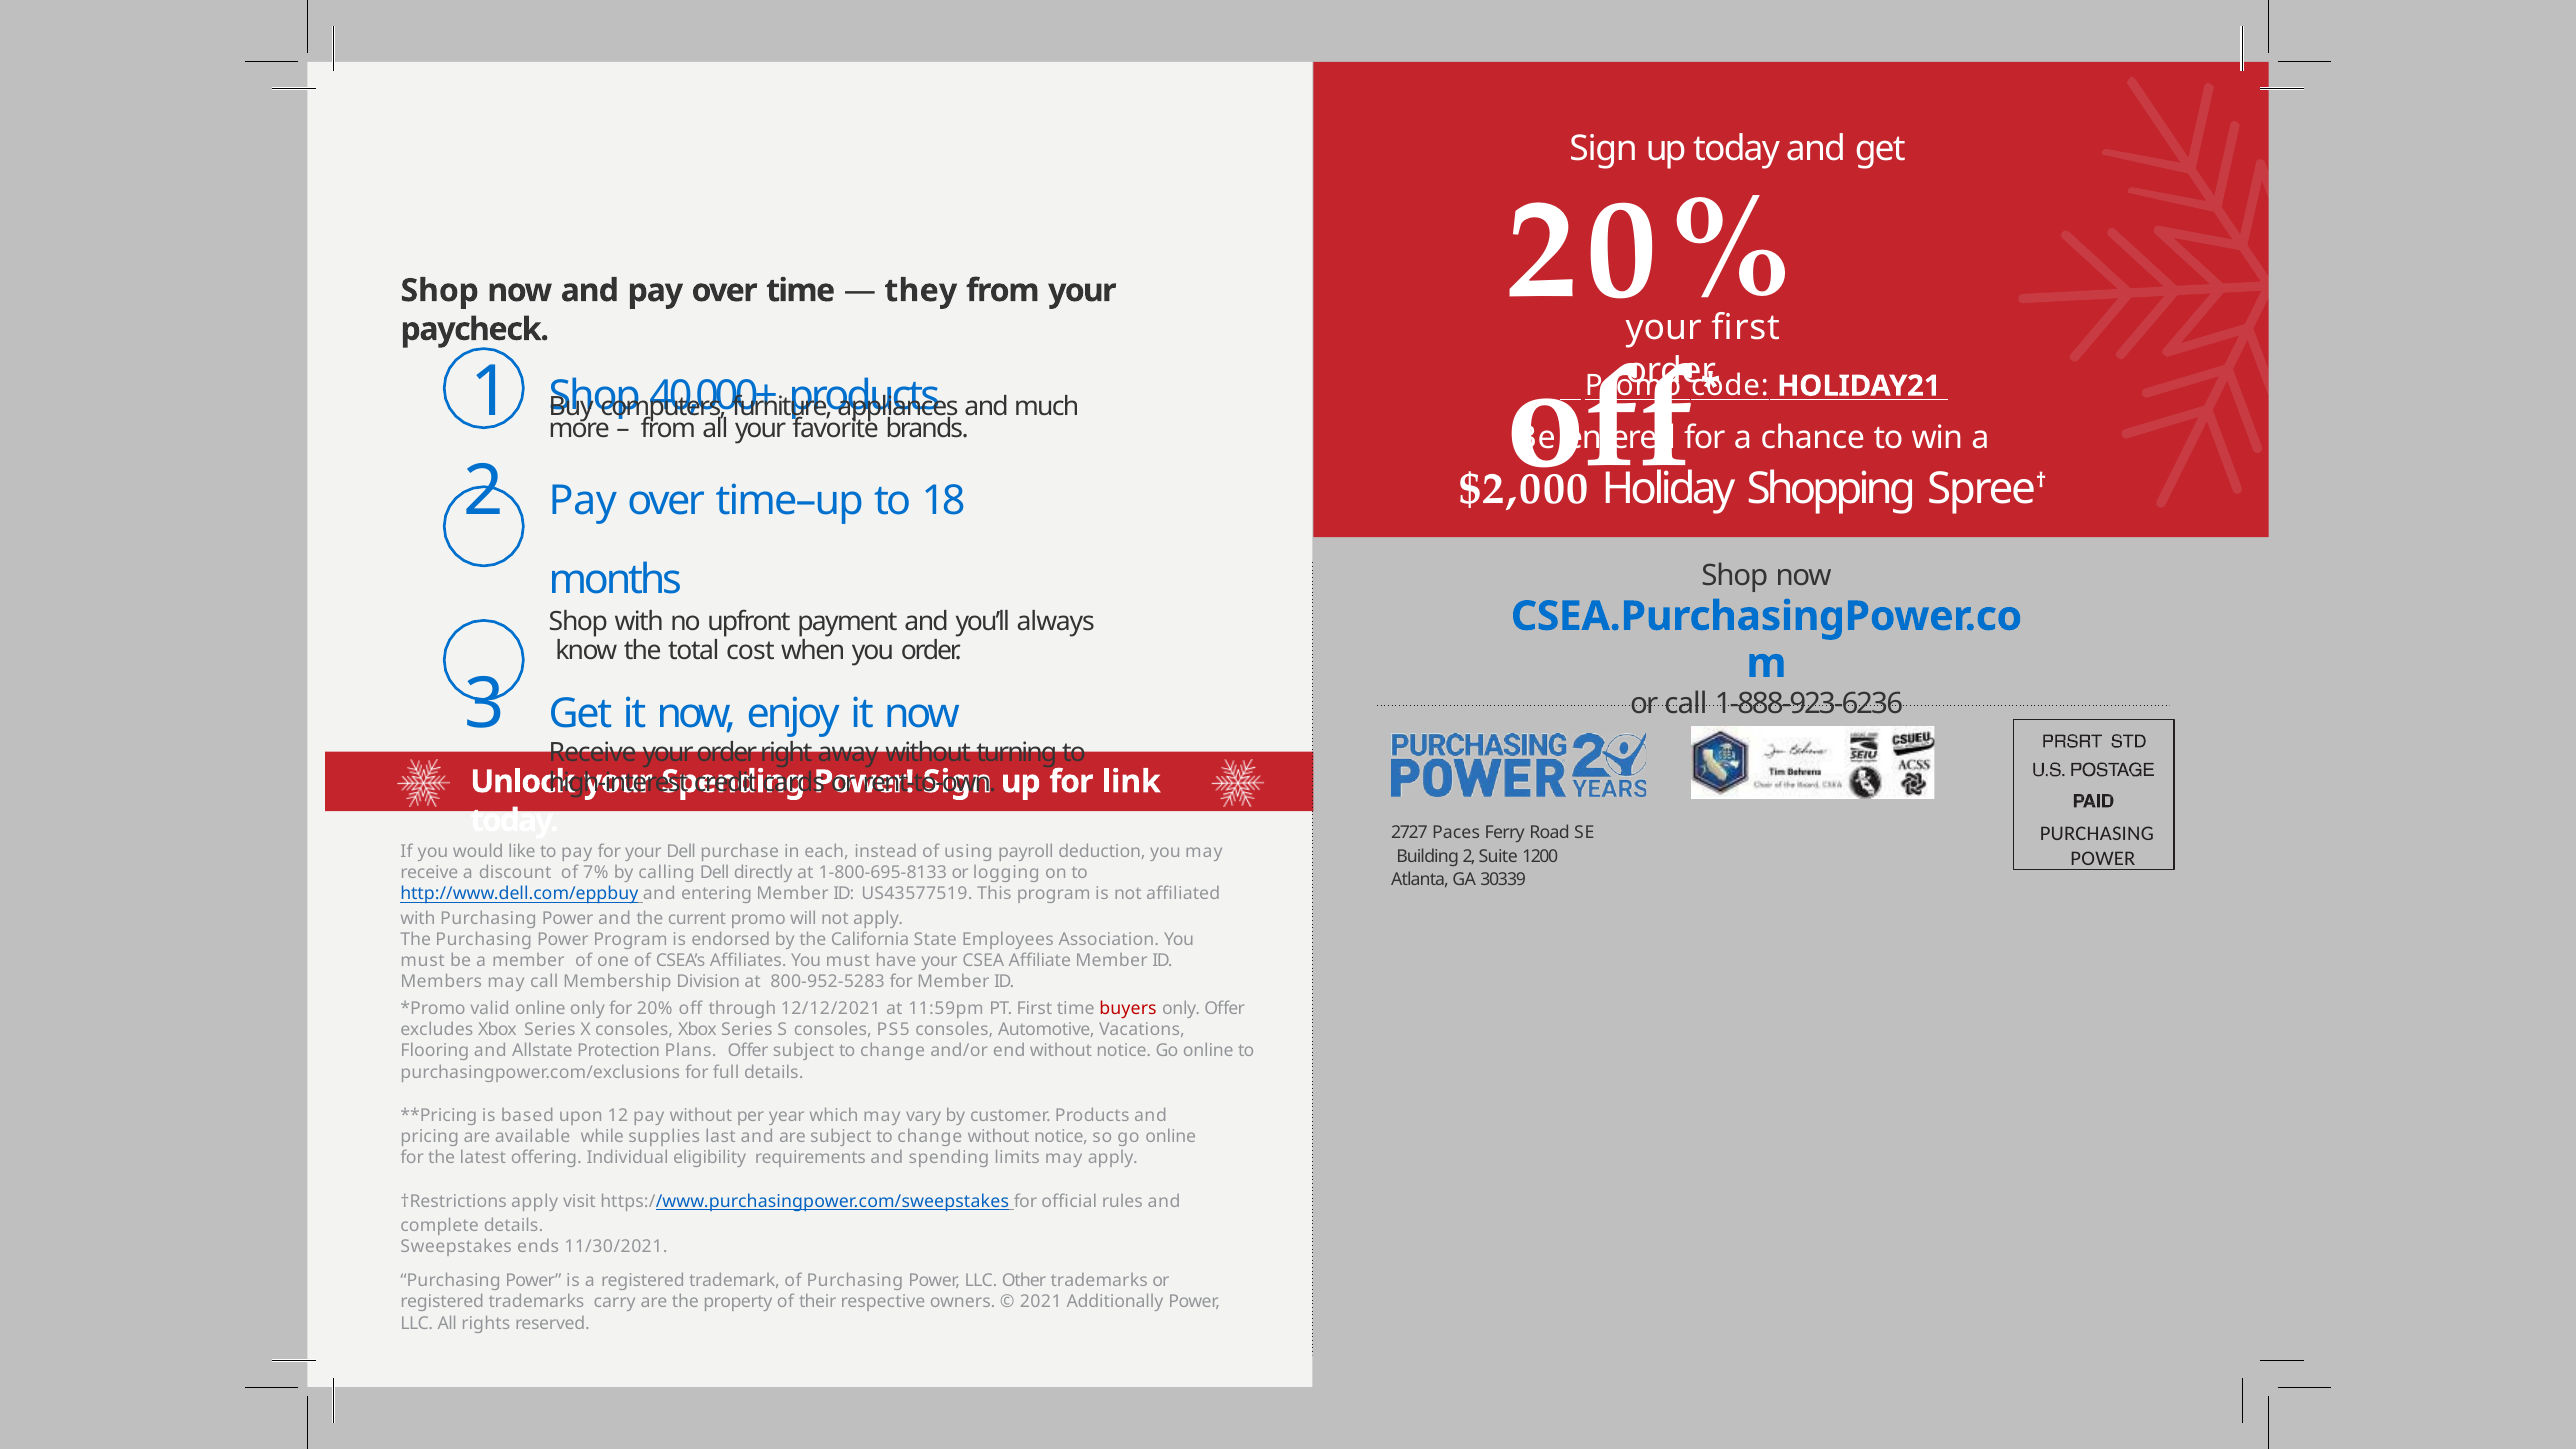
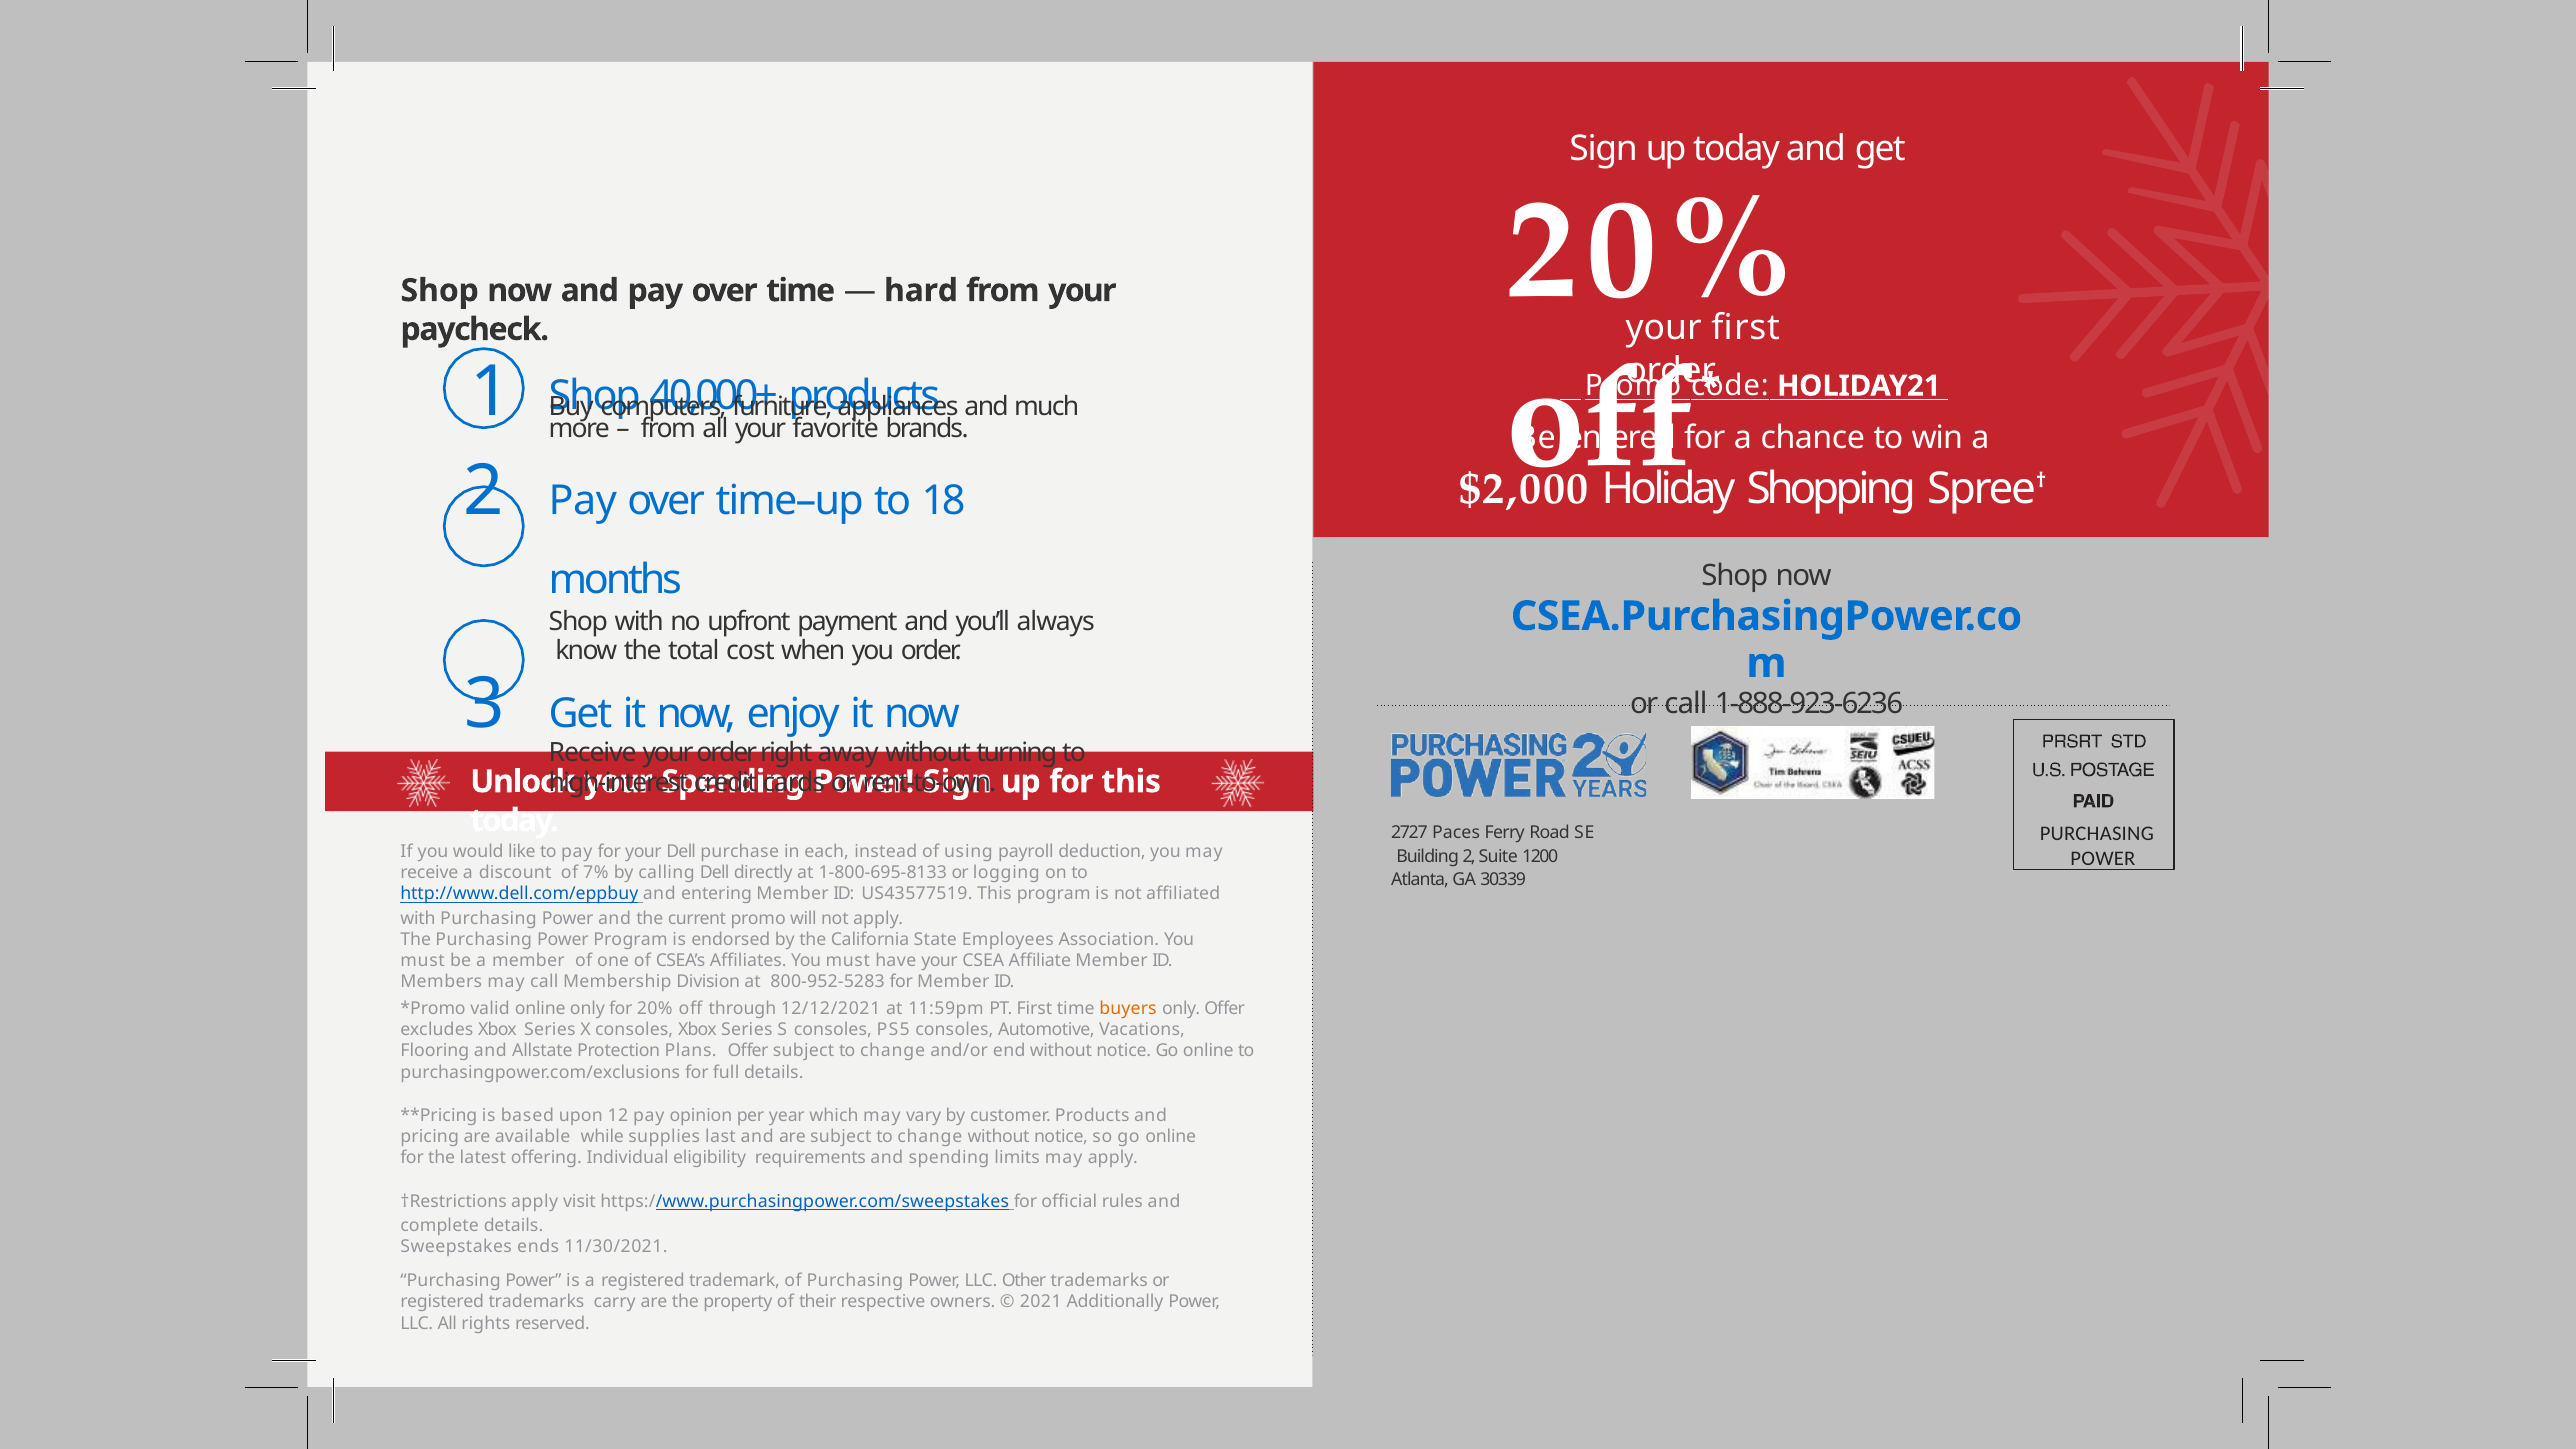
they: they -> hard (921, 291)
for link: link -> this (1131, 782)
buyers colour: red -> orange (1128, 1008)
pay without: without -> opinion (701, 1116)
